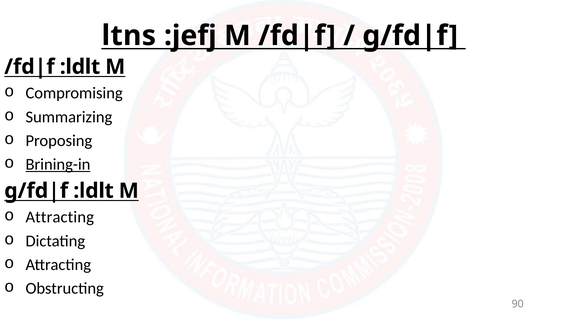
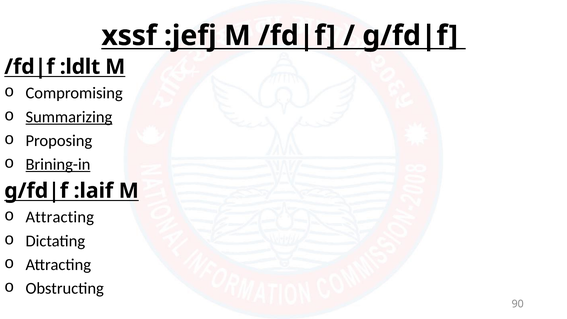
ltns: ltns -> xssf (129, 36)
Summarizing underline: none -> present (69, 117)
:ldlt: :ldlt -> :laif (93, 191)
